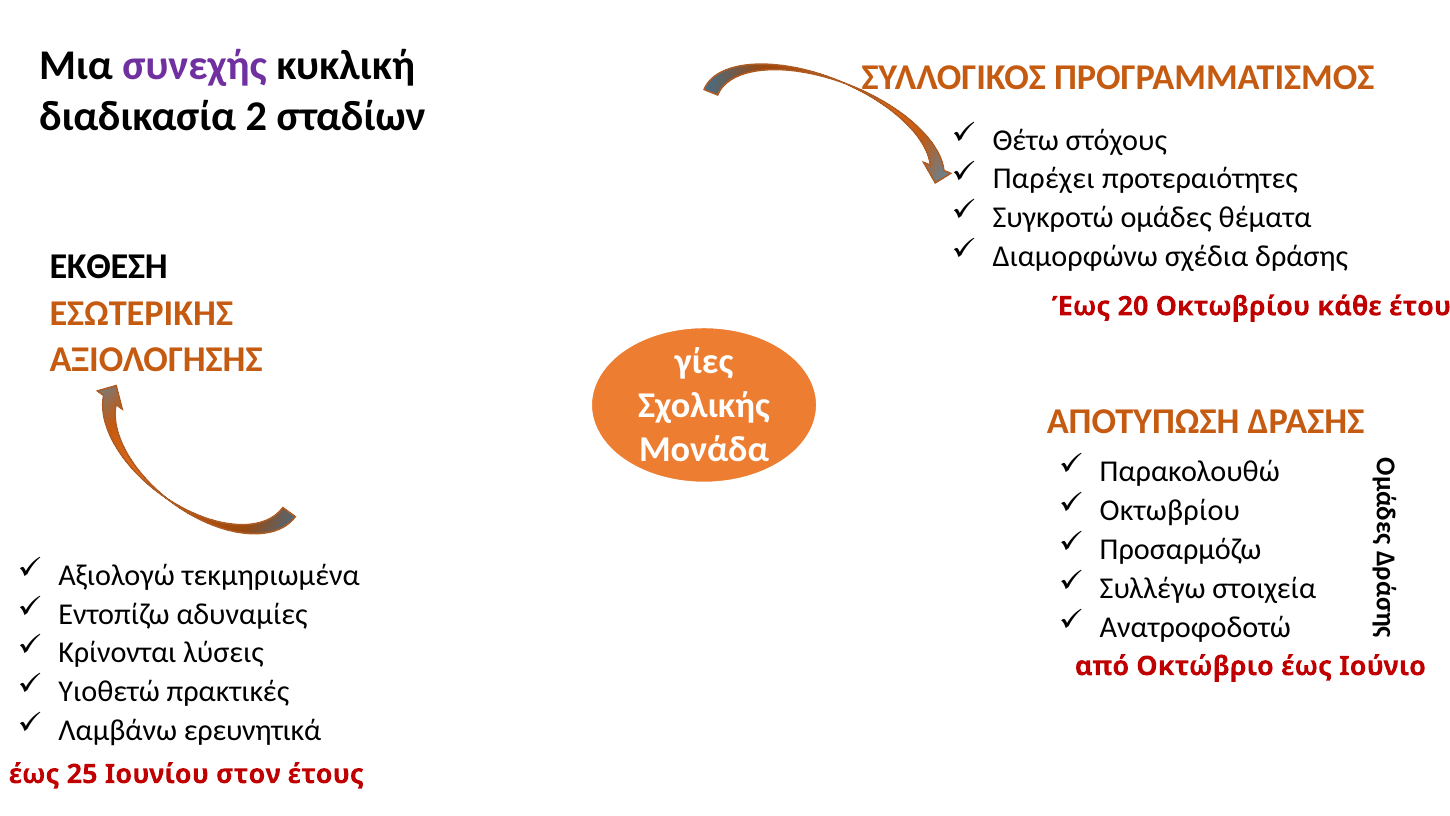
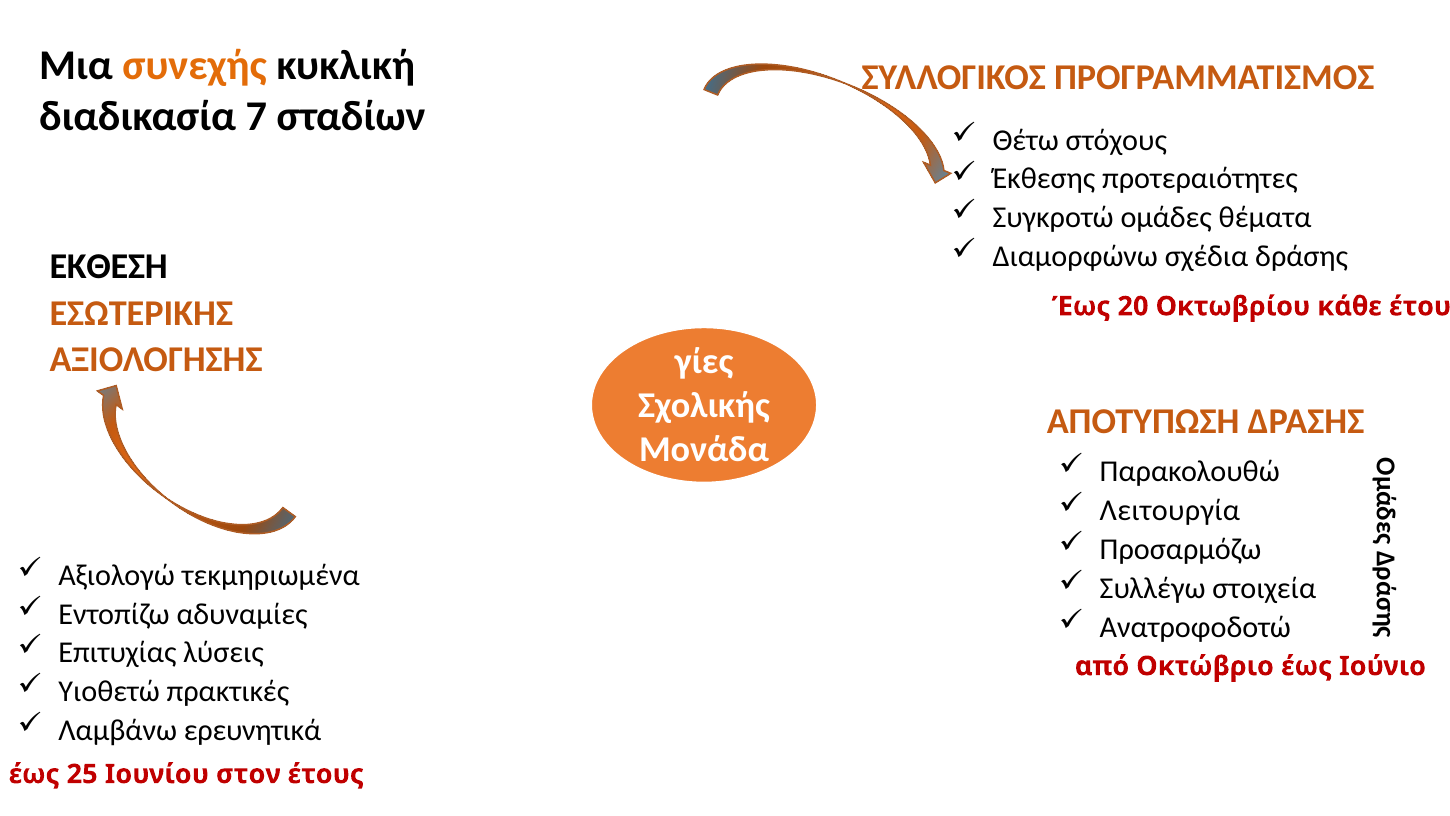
συνεχής colour: purple -> orange (195, 66)
2: 2 -> 7 (256, 116)
Παρέχει: Παρέχει -> Έκθεσης (1044, 179)
Οκτωβρίου: Οκτωβρίου -> Λειτουργία (1170, 510)
Κρίνονται: Κρίνονται -> Επιτυχίας (117, 653)
